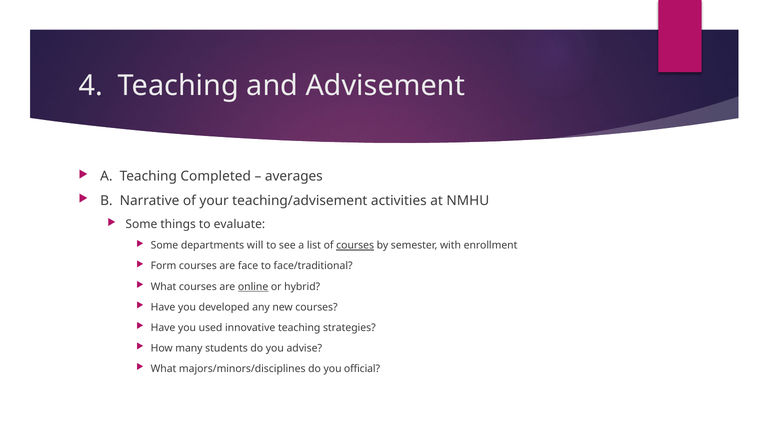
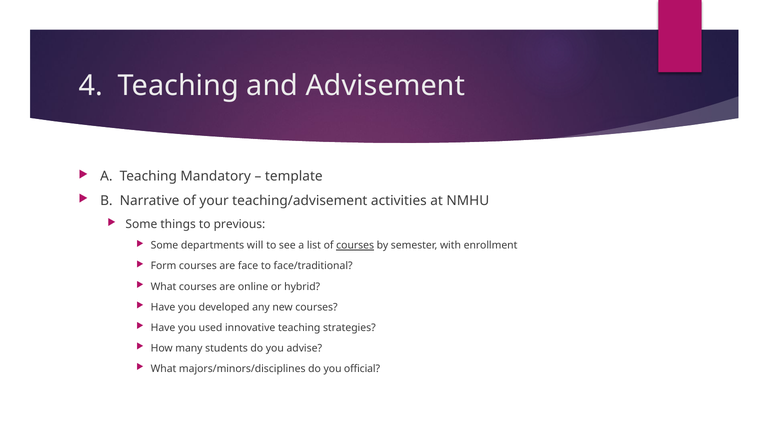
Completed: Completed -> Mandatory (216, 176)
averages: averages -> template (294, 176)
evaluate: evaluate -> previous (239, 224)
online underline: present -> none (253, 286)
